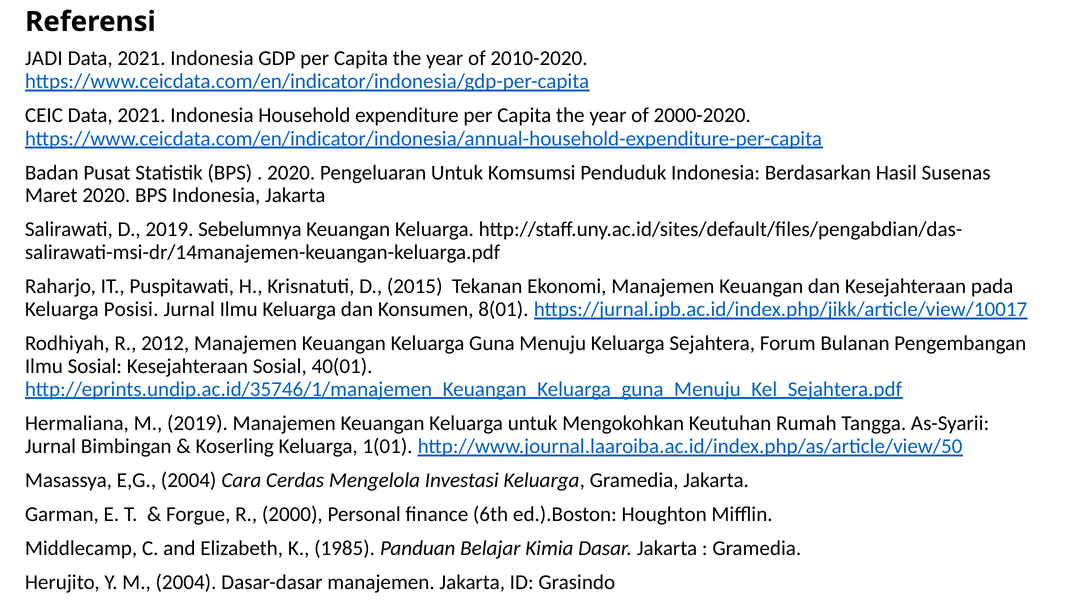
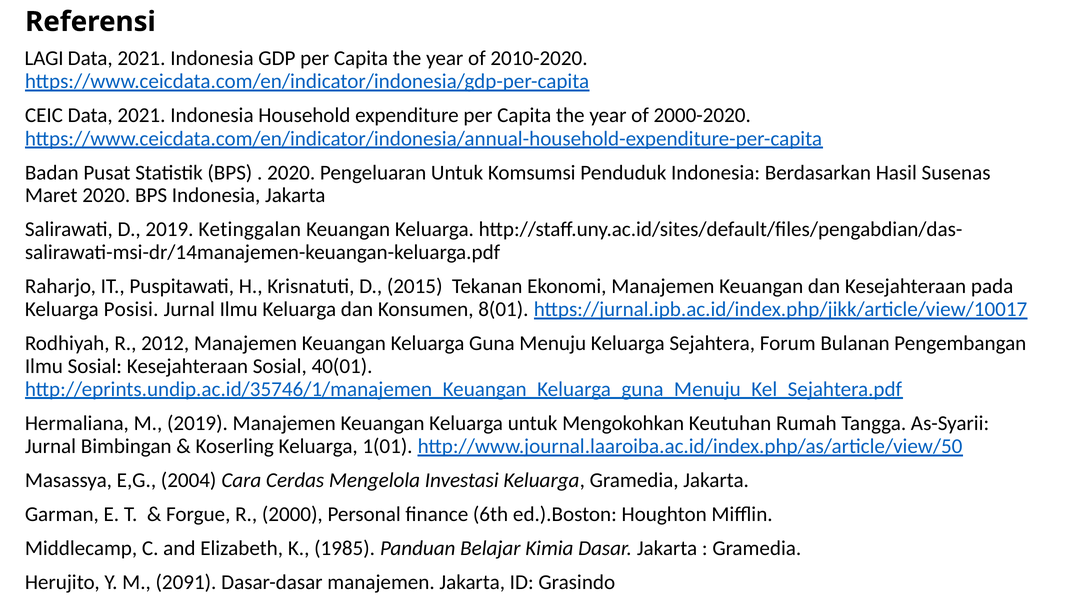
JADI: JADI -> LAGI (44, 58)
Sebelumnya: Sebelumnya -> Ketinggalan (250, 229)
M 2004: 2004 -> 2091 (186, 582)
